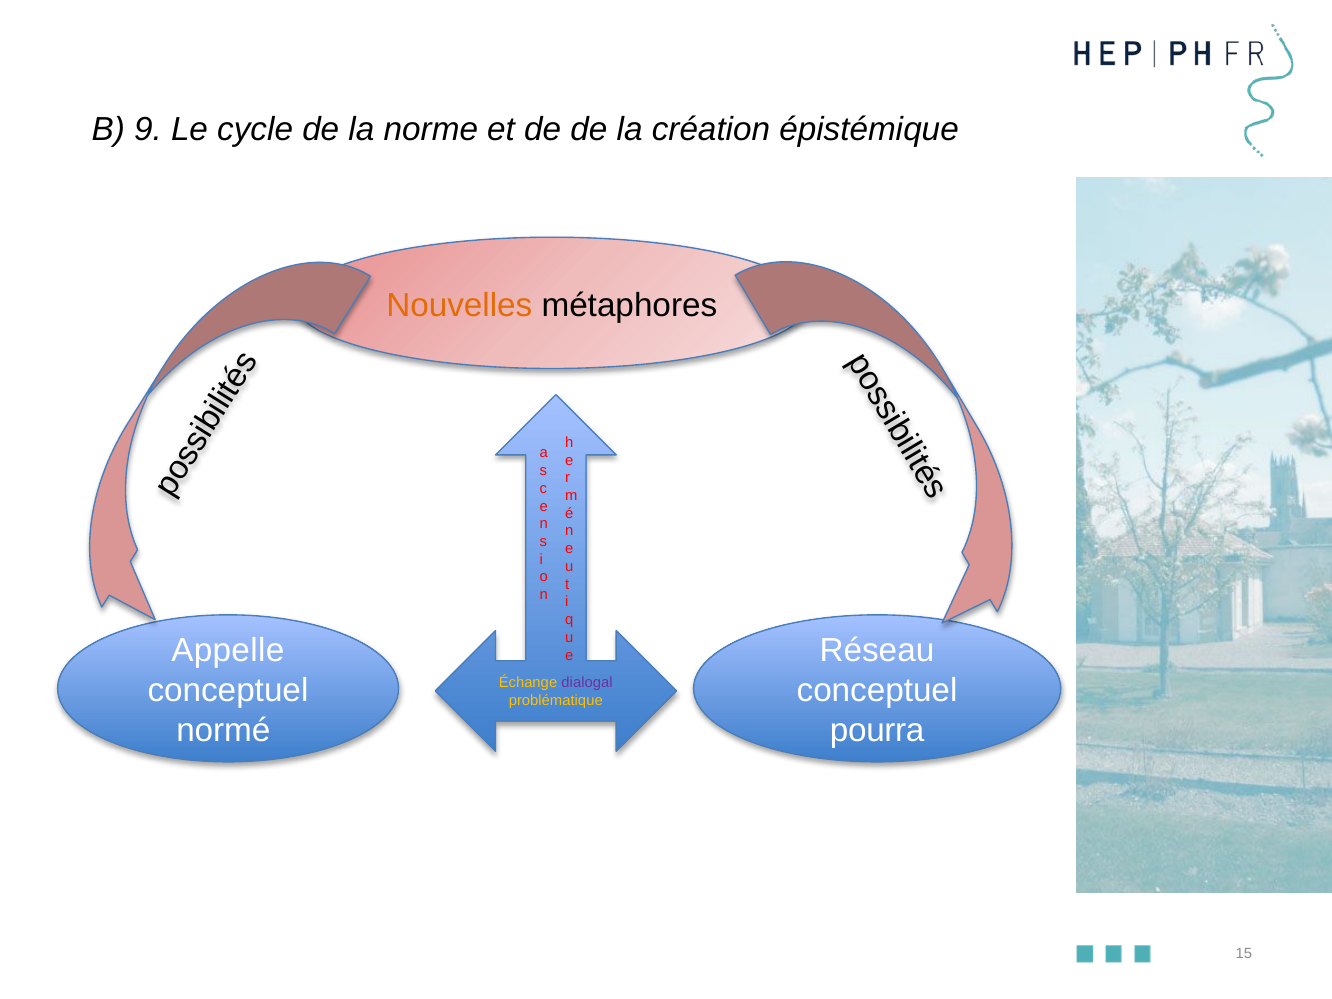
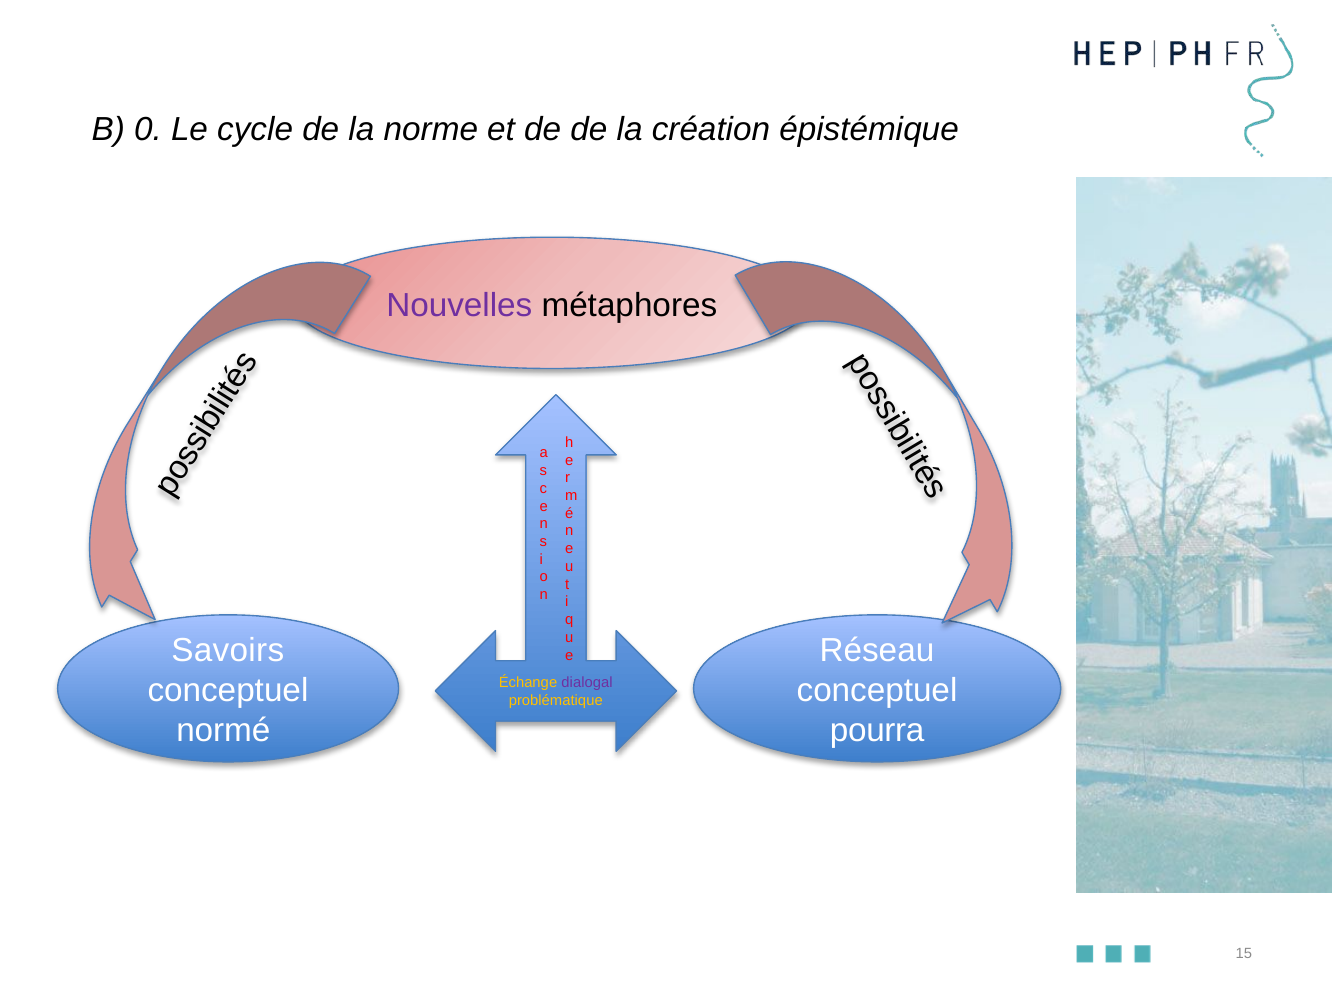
9: 9 -> 0 (148, 130)
Nouvelles colour: orange -> purple (459, 305)
Appelle: Appelle -> Savoirs (228, 651)
